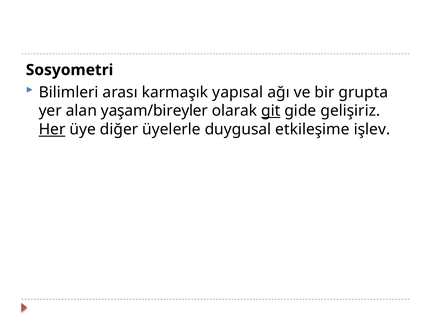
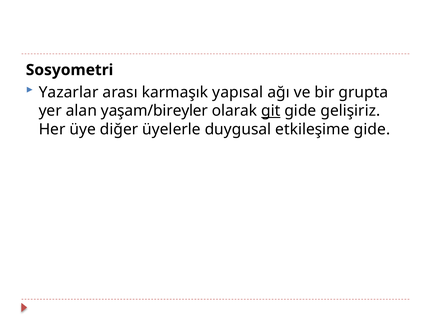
Bilimleri: Bilimleri -> Yazarlar (69, 92)
Her underline: present -> none (52, 130)
etkileşime işlev: işlev -> gide (372, 130)
